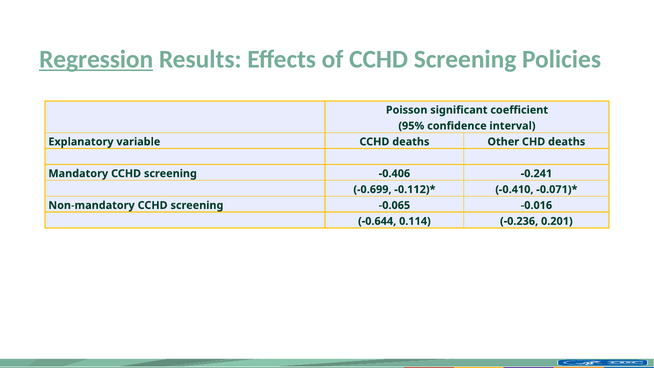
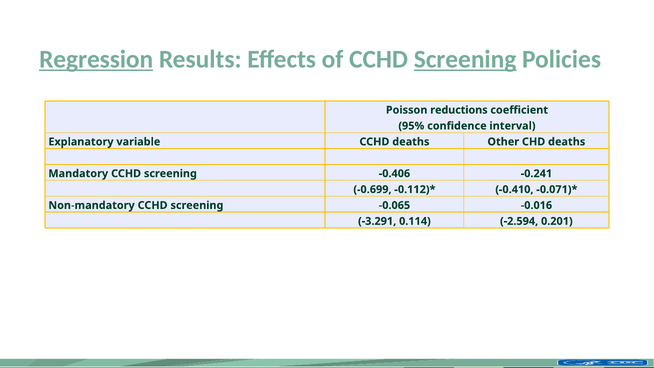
Screening underline: none -> present (465, 59)
significant: significant -> reductions (459, 110)
-0.644: -0.644 -> -3.291 (377, 221)
-0.236: -0.236 -> -2.594 (519, 221)
